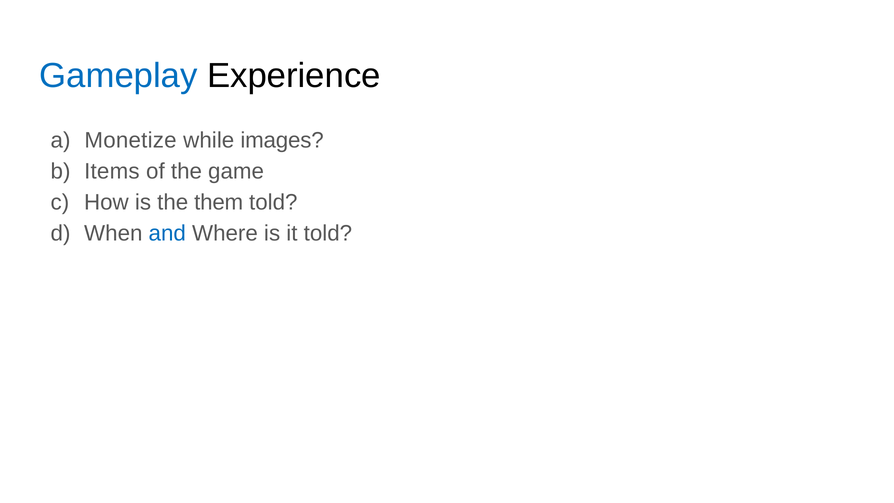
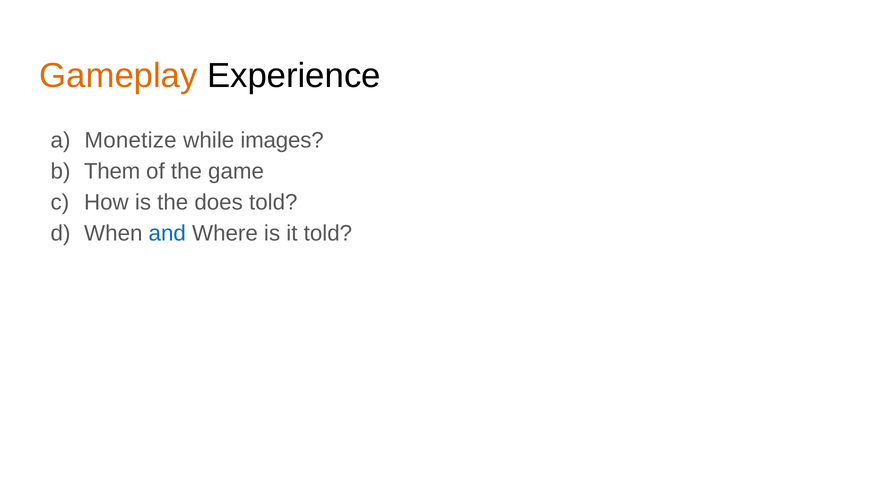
Gameplay colour: blue -> orange (119, 76)
Items: Items -> Them (112, 171)
them: them -> does (219, 202)
